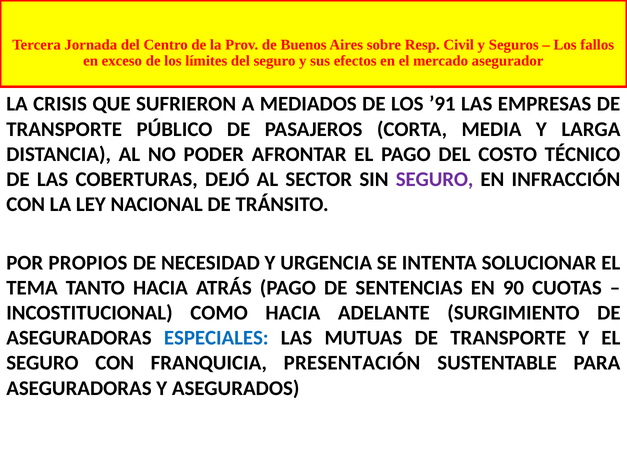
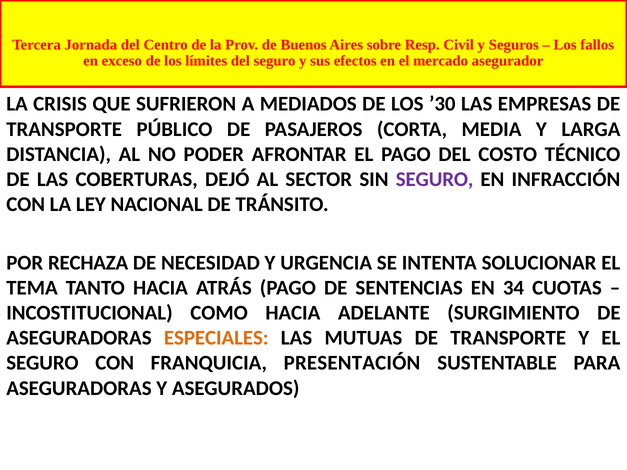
’91: ’91 -> ’30 (442, 104)
PROPIOS: PROPIOS -> RECHAZA (88, 263)
90: 90 -> 34 (513, 288)
ESPECIALES colour: blue -> orange (216, 338)
